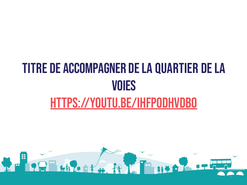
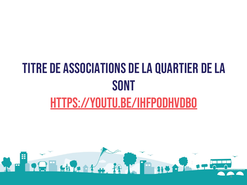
ACCOMPAGNER: ACCOMPAGNER -> ASSOCIATIONS (95, 68)
VOIES: VOIES -> SONT (124, 86)
